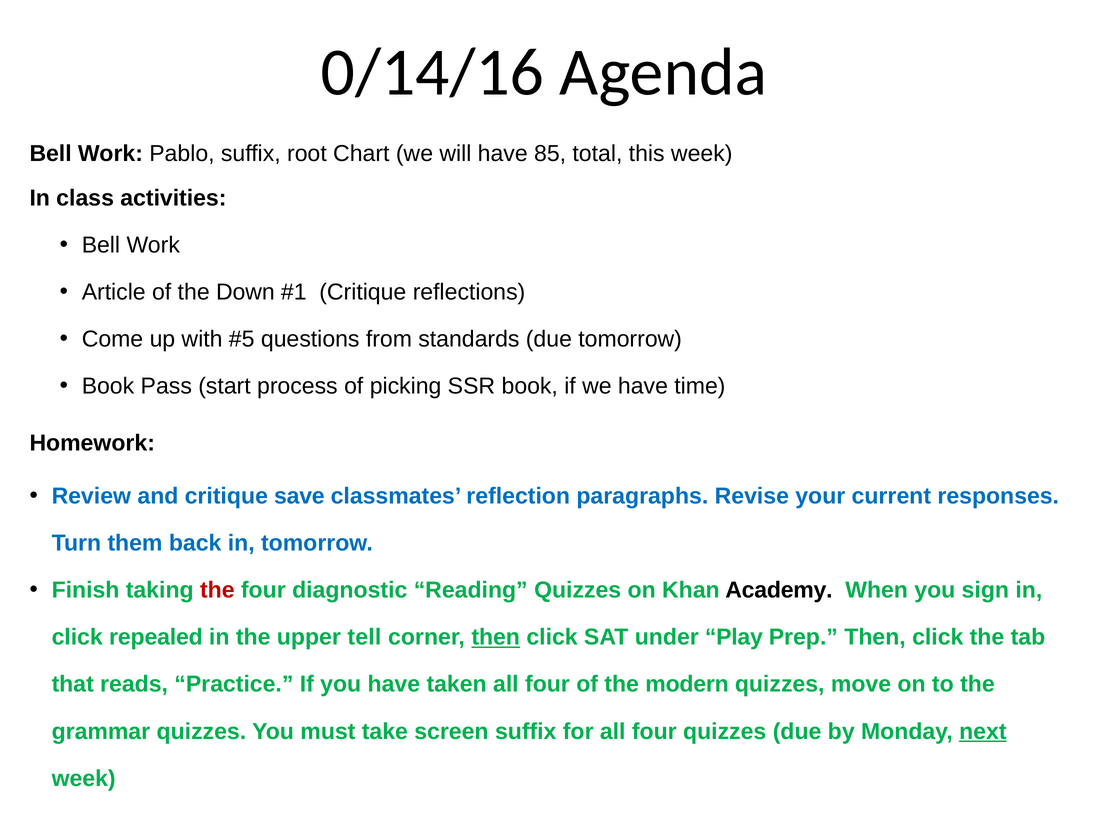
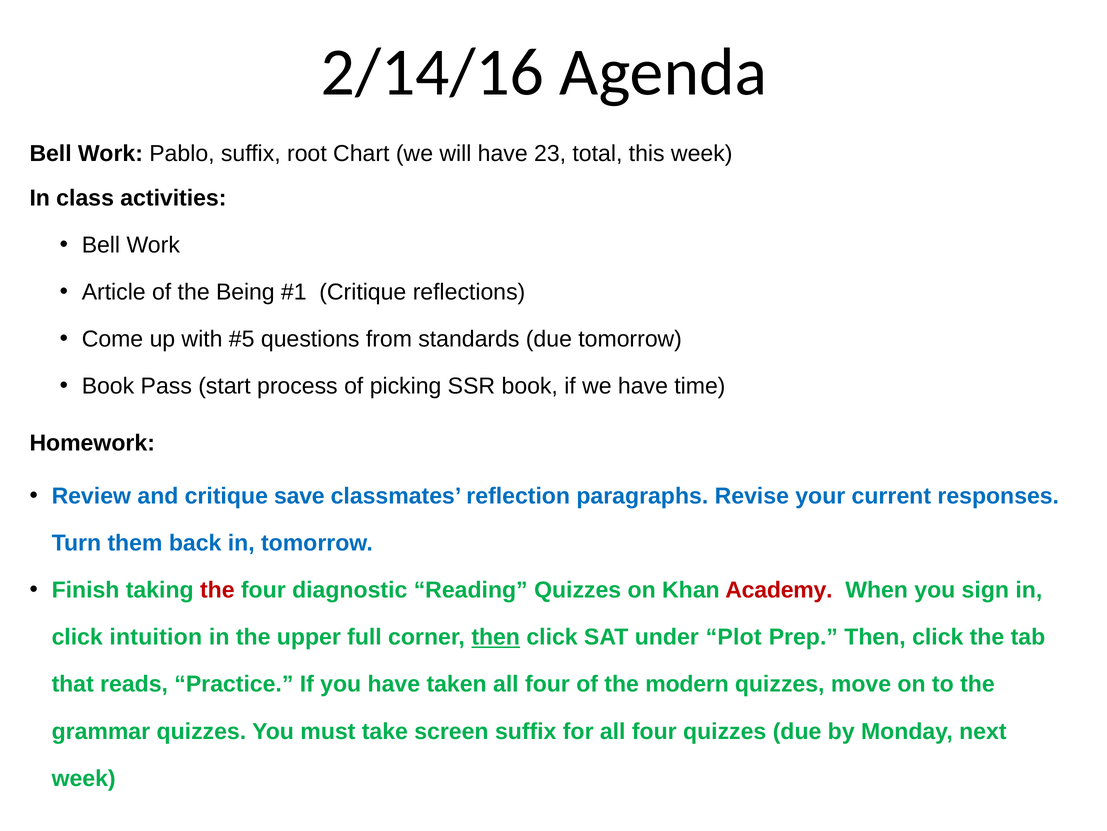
0/14/16: 0/14/16 -> 2/14/16 (432, 72)
85: 85 -> 23 (550, 154)
Down: Down -> Being (245, 292)
Academy colour: black -> red (779, 590)
repealed: repealed -> intuition (156, 637)
tell: tell -> full (364, 637)
Play: Play -> Plot (734, 637)
next underline: present -> none (983, 731)
